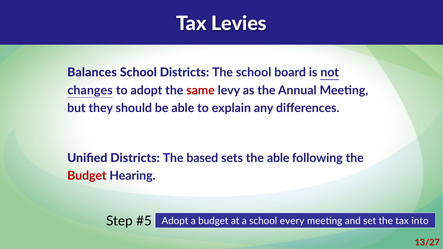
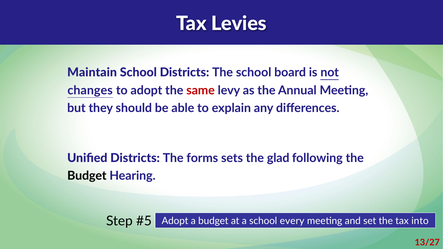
Balances: Balances -> Maintain (92, 73)
based: based -> forms (202, 158)
the able: able -> glad (278, 158)
Budget colour: red -> black (87, 176)
